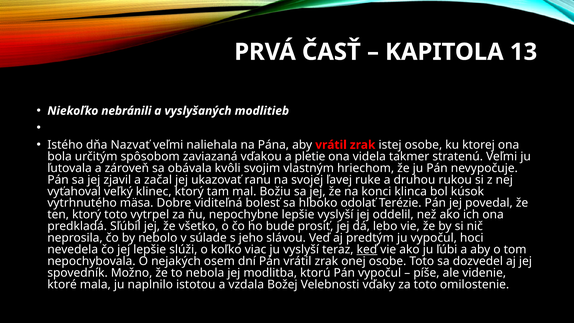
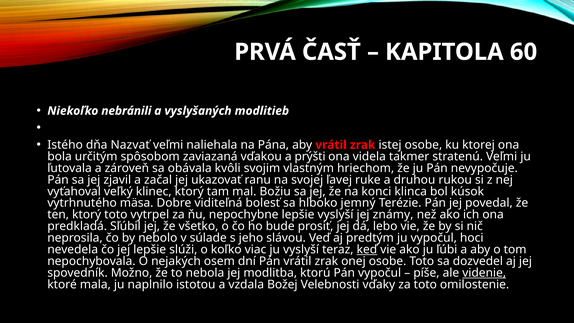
13: 13 -> 60 (524, 52)
pletie: pletie -> prýšti (310, 156)
odolať: odolať -> jemný (358, 203)
oddelil: oddelil -> známy (393, 215)
videnie underline: none -> present (484, 273)
